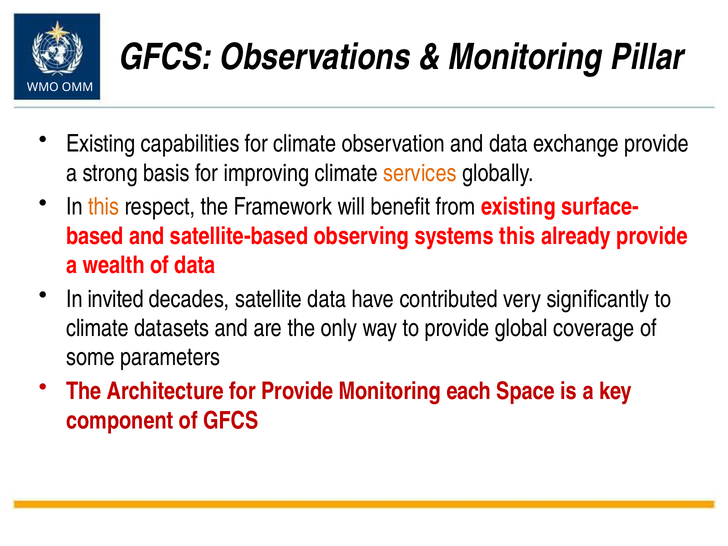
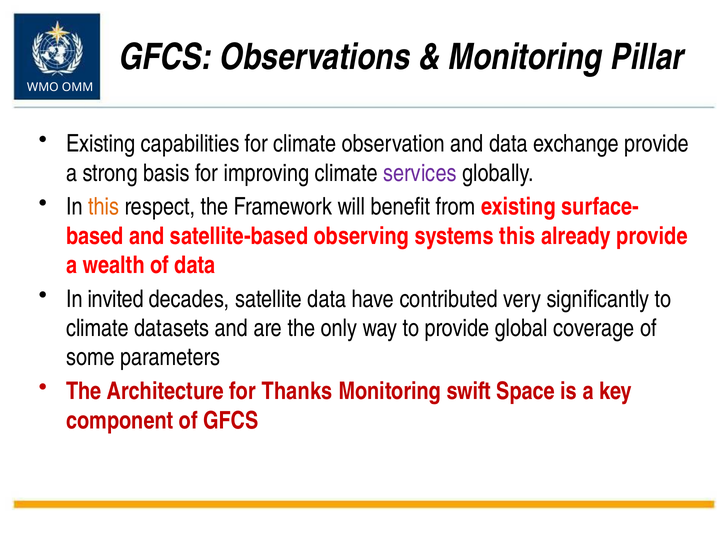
services colour: orange -> purple (420, 173)
for Provide: Provide -> Thanks (297, 391)
each: each -> swift (469, 391)
